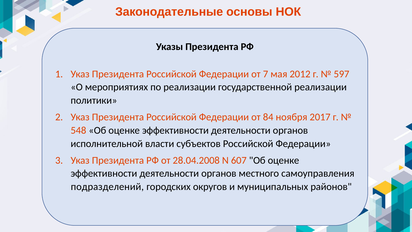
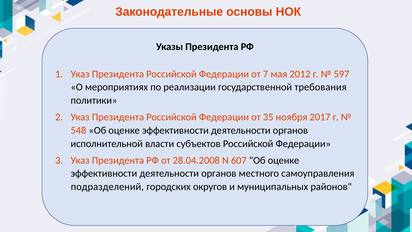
государственной реализации: реализации -> требования (321, 87)
84: 84 -> 35 (268, 117)
